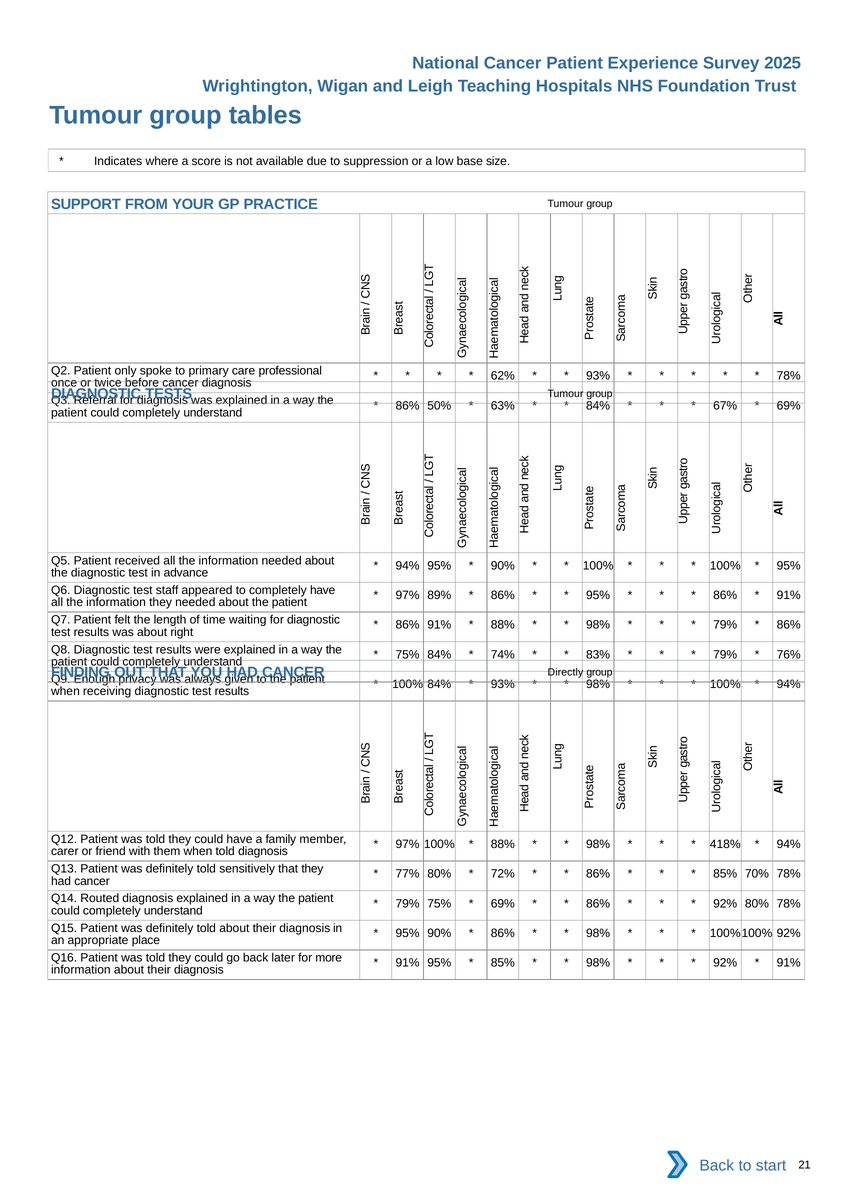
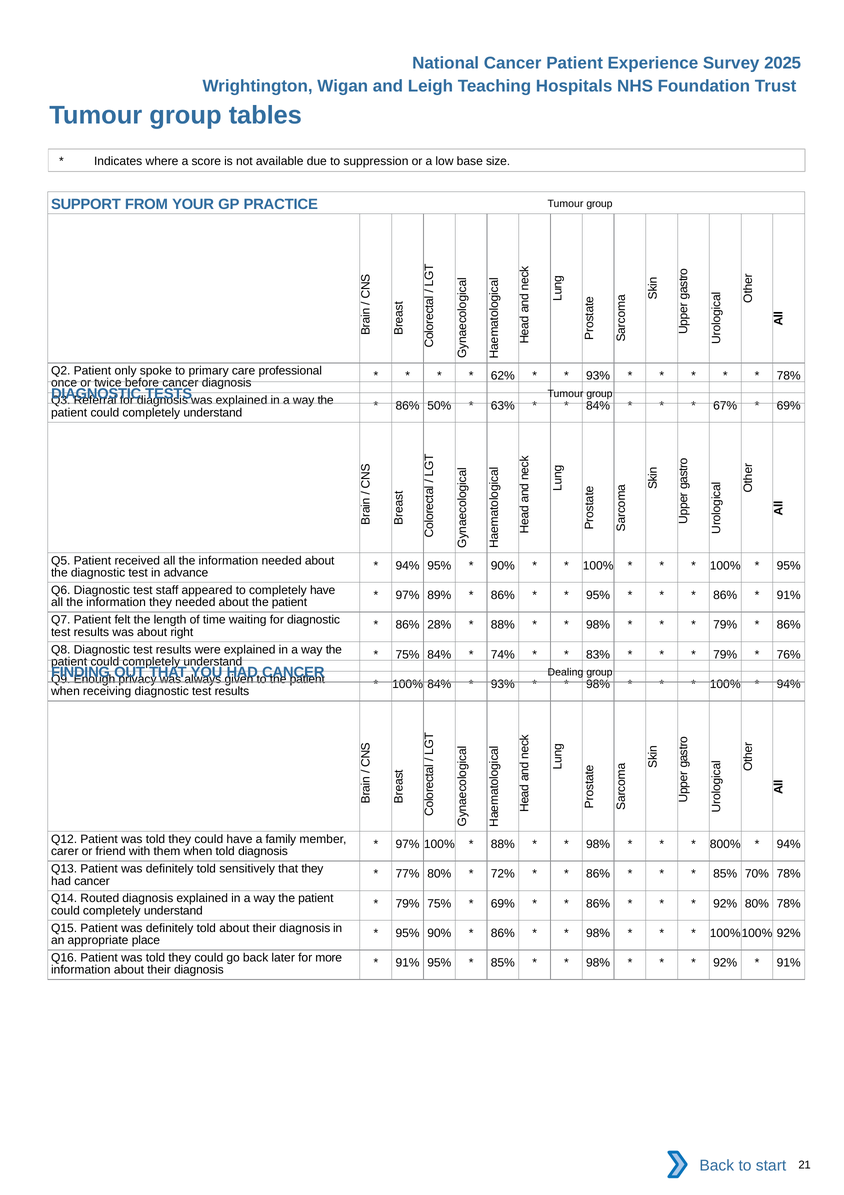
86% 91%: 91% -> 28% (439, 625)
Directly: Directly -> Dealing (565, 672)
418%: 418% -> 800% (725, 844)
